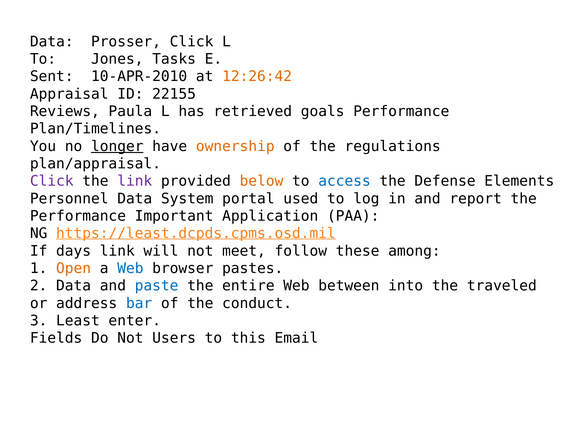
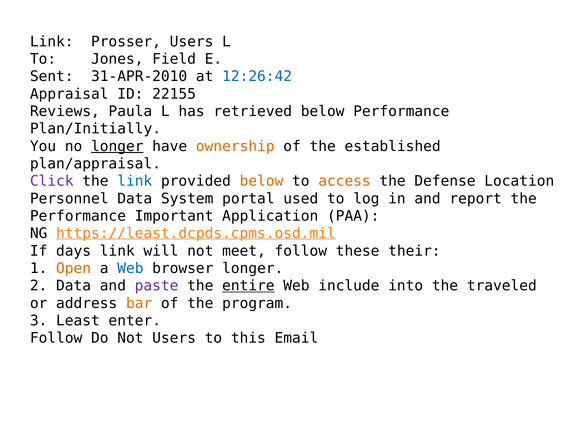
Data: Data -> Link (52, 42)
Prosser Click: Click -> Users (192, 42)
Tasks: Tasks -> Field (174, 59)
10-APR-2010: 10-APR-2010 -> 31-APR-2010 (139, 76)
12:26:42 colour: orange -> blue (257, 76)
retrieved goals: goals -> below (323, 111)
Plan/Timelines: Plan/Timelines -> Plan/Initially (95, 129)
regulations: regulations -> established (393, 146)
link colour: purple -> blue (135, 181)
access colour: blue -> orange (345, 181)
Elements: Elements -> Location (519, 181)
among: among -> their (414, 251)
browser pastes: pastes -> longer (253, 268)
paste colour: blue -> purple (157, 286)
entire underline: none -> present (248, 286)
between: between -> include (349, 286)
bar colour: blue -> orange (139, 303)
conduct: conduct -> program (257, 303)
Fields: Fields -> Follow (56, 338)
